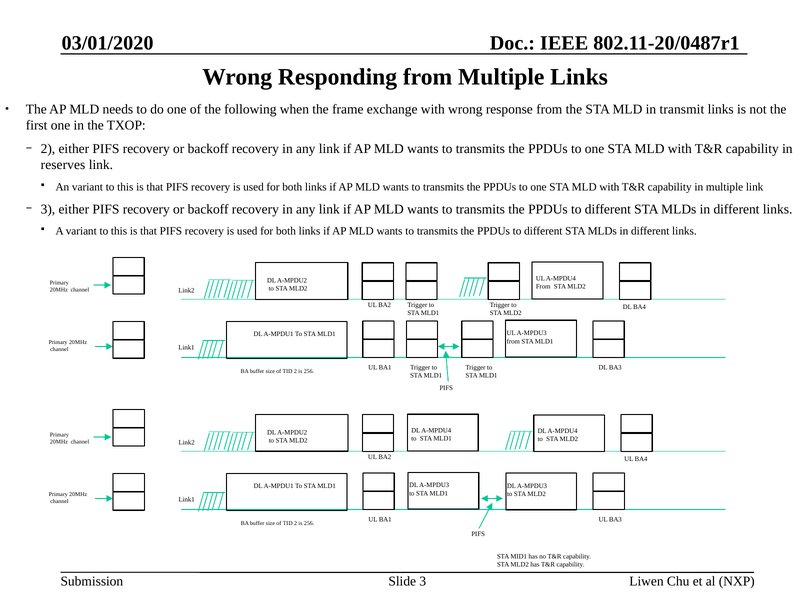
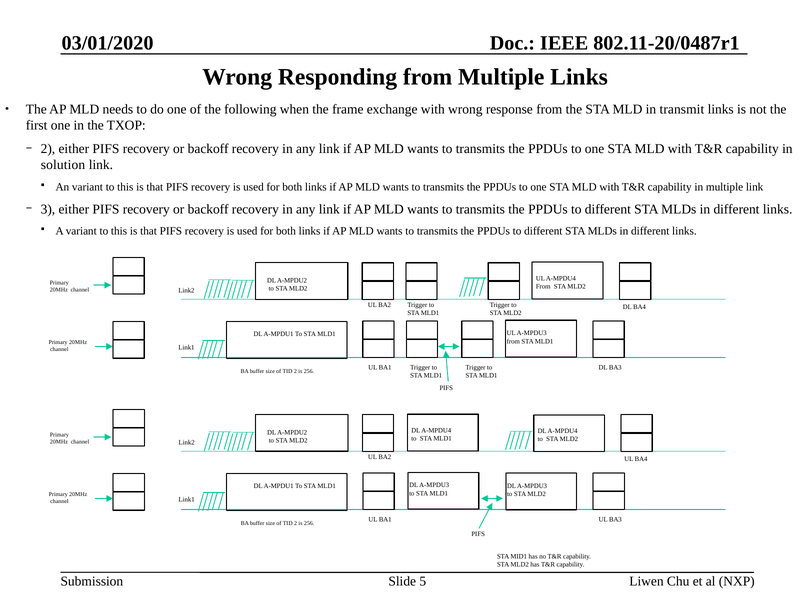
reserves: reserves -> solution (63, 165)
Slide 3: 3 -> 5 (423, 581)
